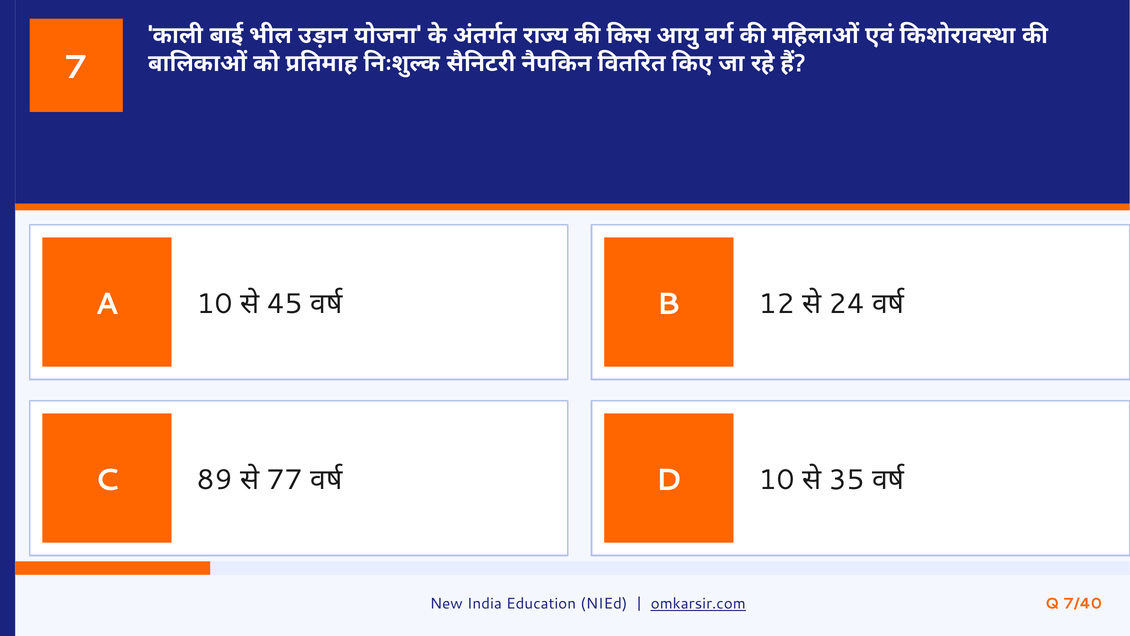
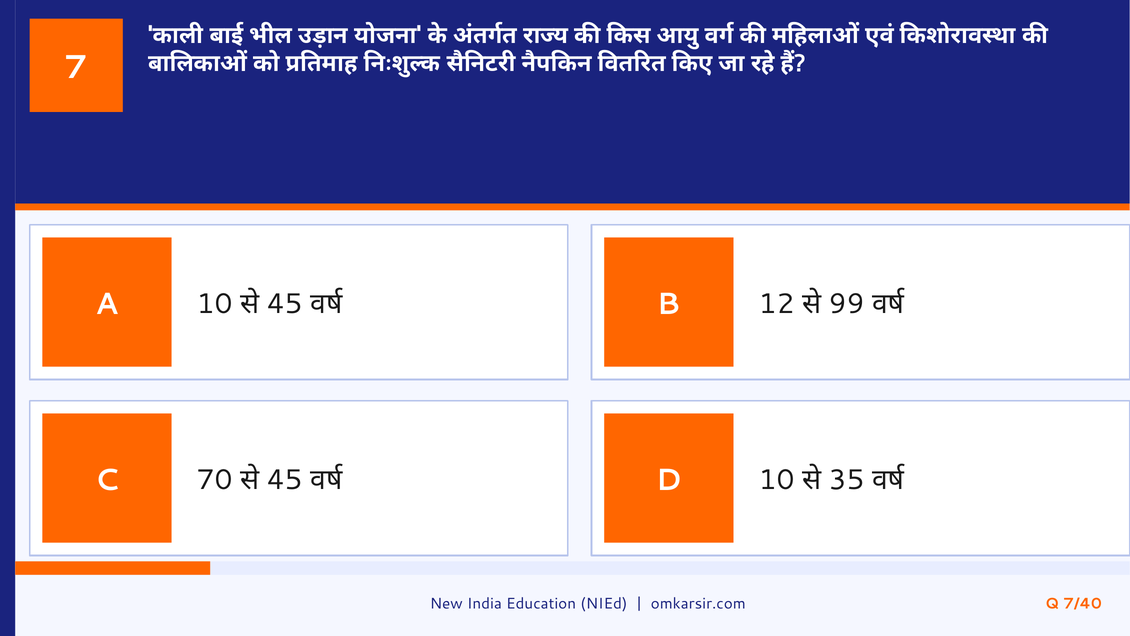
24: 24 -> 99 (847, 304)
89: 89 -> 70 (215, 480)
77: 77 -> 45 (285, 480)
omkarsir.com underline: present -> none (698, 604)
